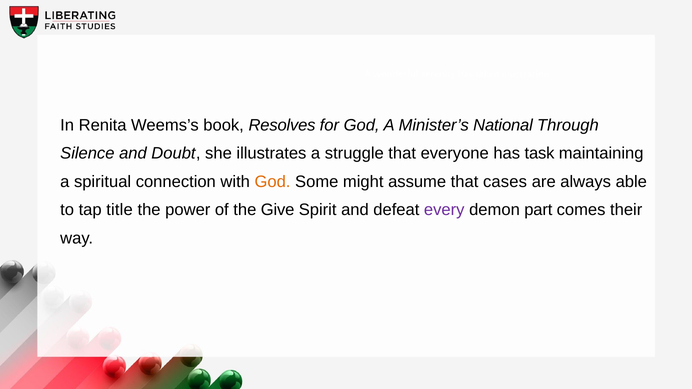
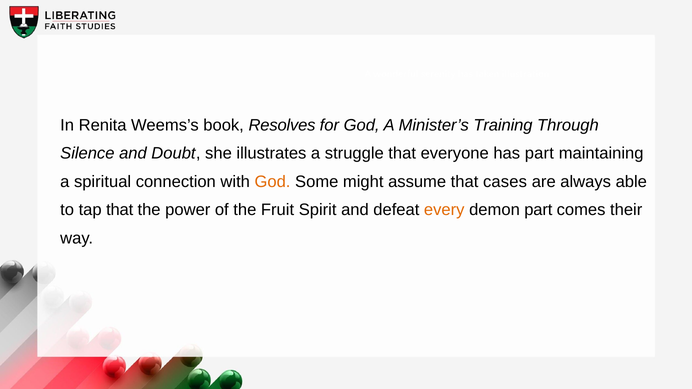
National: National -> Training (503, 125)
has task: task -> part (539, 153)
tap title: title -> that (120, 210)
Give: Give -> Fruit (278, 210)
every colour: purple -> orange (444, 210)
